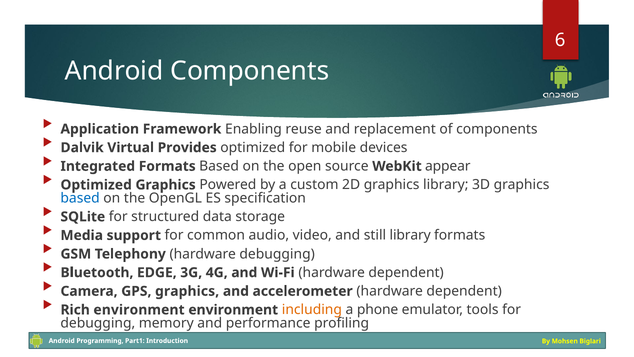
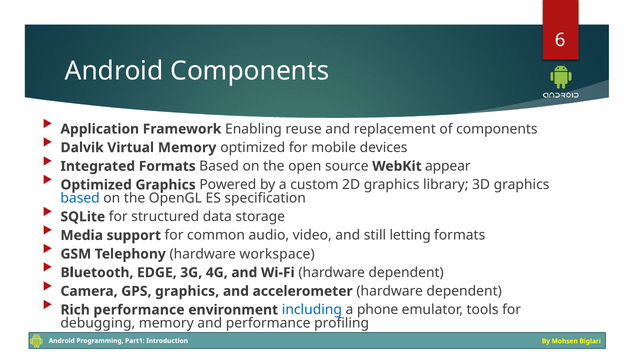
Virtual Provides: Provides -> Memory (187, 147)
still library: library -> letting (410, 235)
hardware debugging: debugging -> workspace (277, 254)
Rich environment: environment -> performance (139, 309)
including colour: orange -> blue (312, 309)
